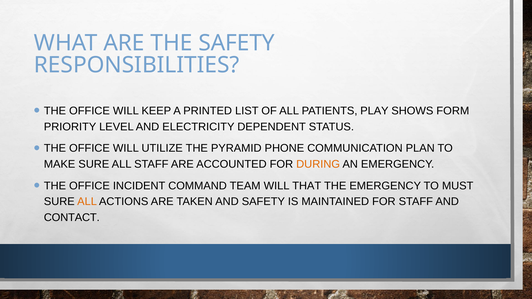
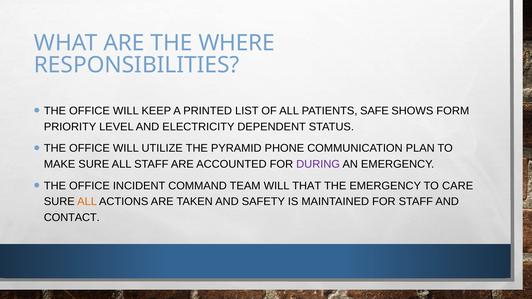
THE SAFETY: SAFETY -> WHERE (237, 43)
PLAY: PLAY -> SAFE (374, 111)
DURING colour: orange -> purple (318, 164)
MUST: MUST -> CARE (458, 186)
